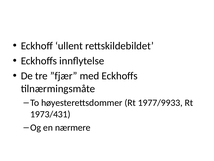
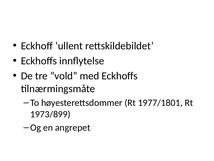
”fjær: ”fjær -> ”vold (64, 76)
1977/9933: 1977/9933 -> 1977/1801 (160, 102)
1973/431: 1973/431 -> 1973/899 (50, 114)
nærmere: nærmere -> angrepet (73, 127)
